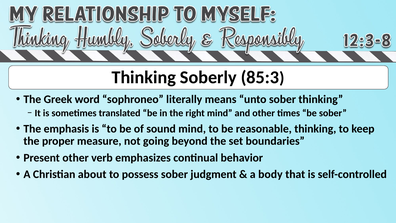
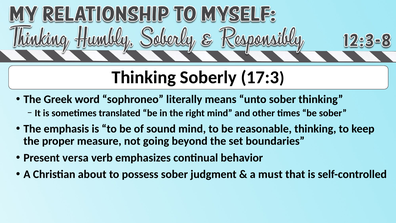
85:3: 85:3 -> 17:3 (260, 77)
Present other: other -> versa (75, 158)
body: body -> must (270, 174)
